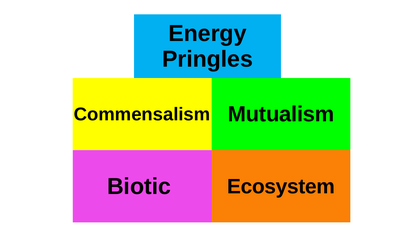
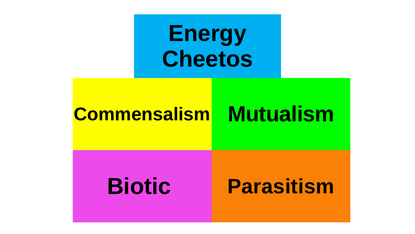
Pringles: Pringles -> Cheetos (207, 59)
Ecosystem: Ecosystem -> Parasitism (281, 186)
